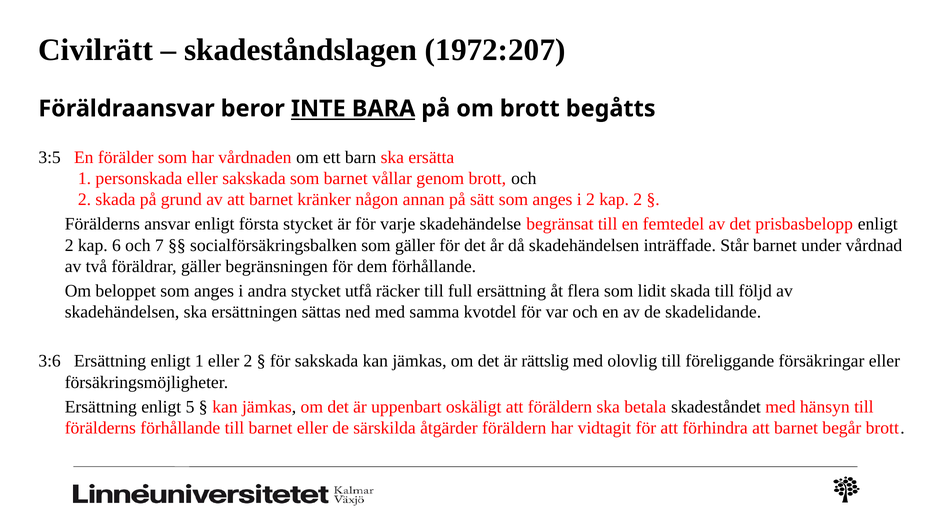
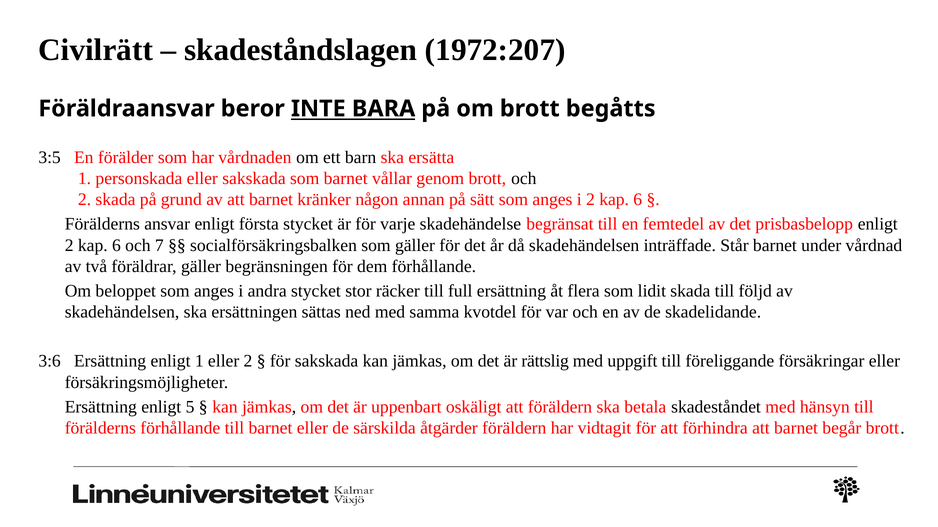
i 2 kap 2: 2 -> 6 (638, 200)
utfå: utfå -> stor (358, 291)
olovlig: olovlig -> uppgift (632, 362)
